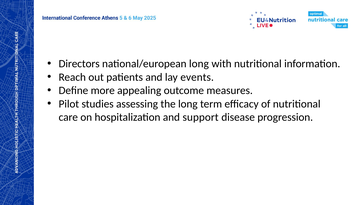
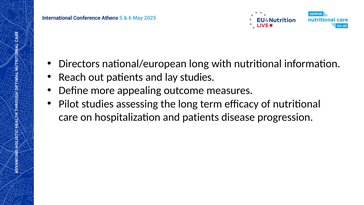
lay events: events -> studies (197, 77)
and support: support -> patients (201, 117)
